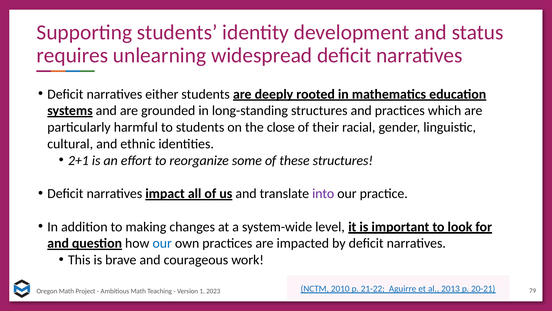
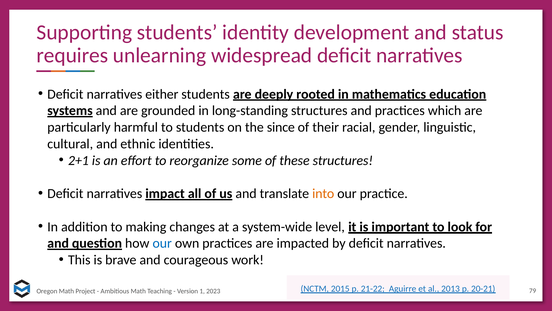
close: close -> since (281, 127)
into colour: purple -> orange (323, 193)
2010: 2010 -> 2015 (340, 288)
